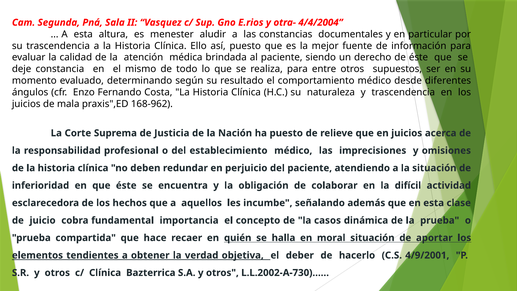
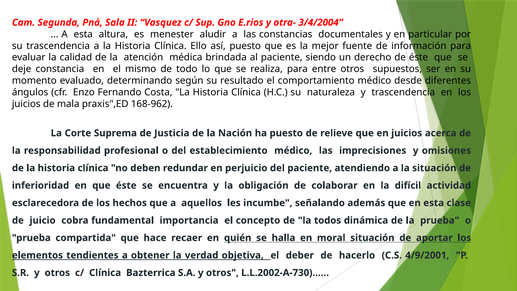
4/4/2004: 4/4/2004 -> 3/4/2004 (321, 23)
casos: casos -> todos (328, 220)
